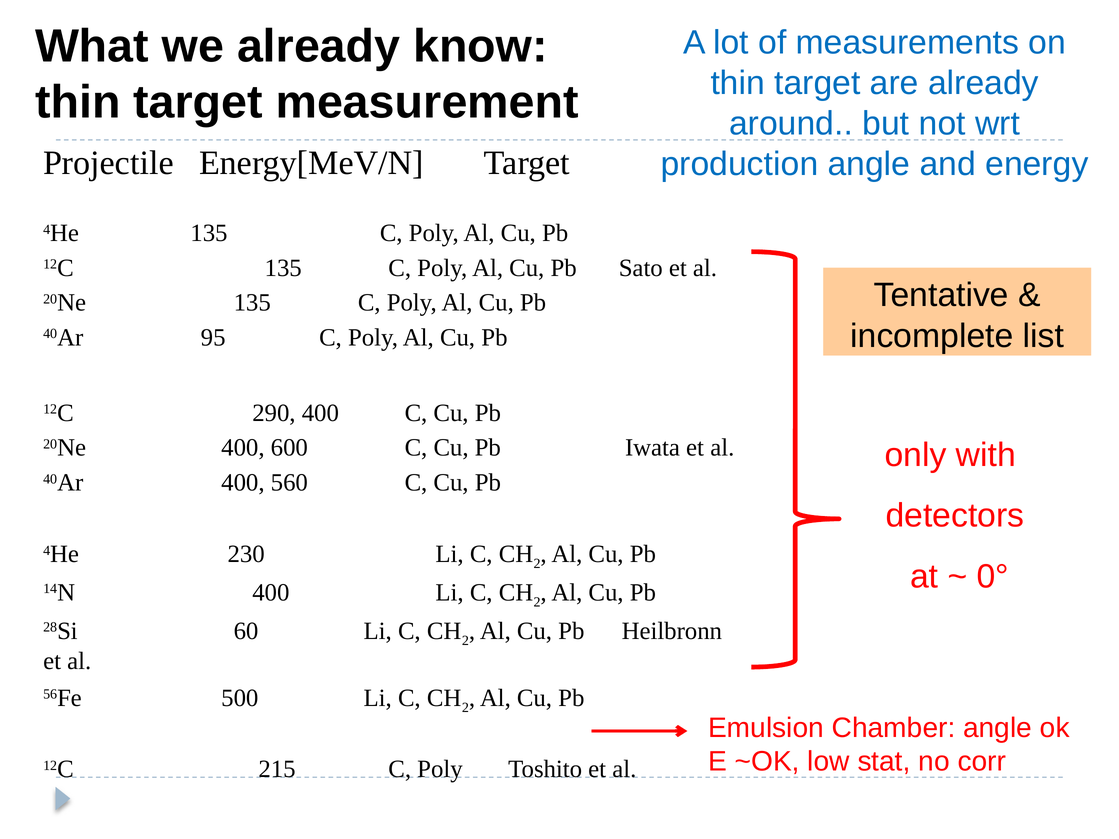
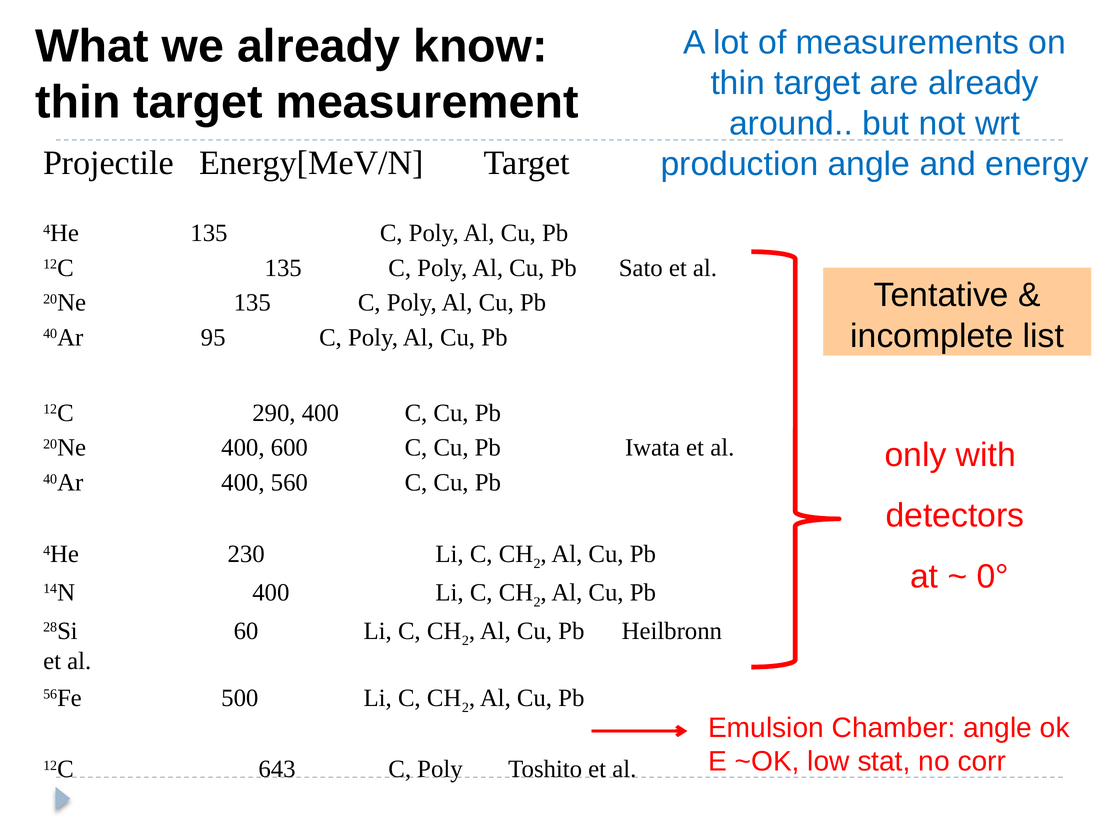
215: 215 -> 643 (277, 769)
